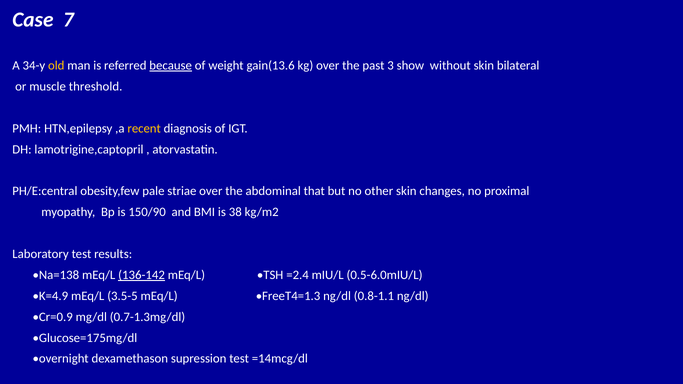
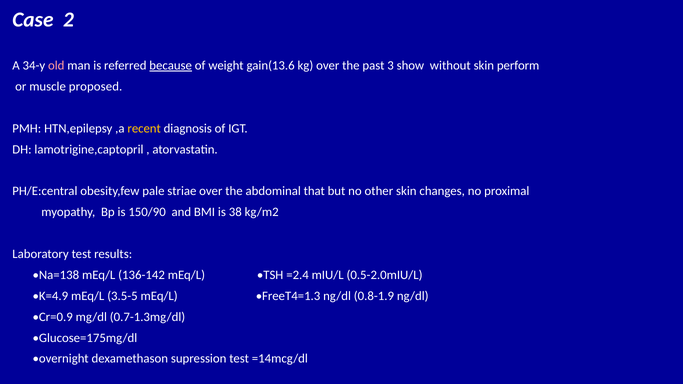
7: 7 -> 2 (68, 20)
old colour: yellow -> pink (56, 66)
bilateral: bilateral -> perform (518, 66)
threshold: threshold -> proposed (96, 87)
136-142 underline: present -> none (142, 275)
0.5-6.0mIU/L: 0.5-6.0mIU/L -> 0.5-2.0mIU/L (385, 275)
0.8-1.1: 0.8-1.1 -> 0.8-1.9 (374, 296)
